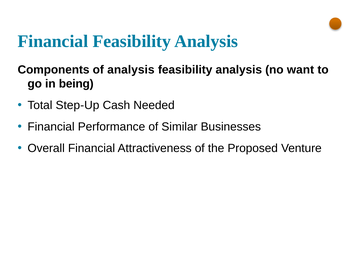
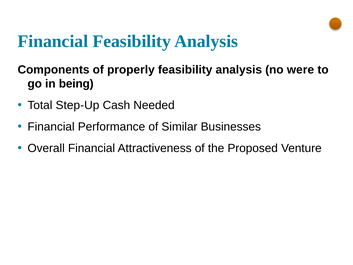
of analysis: analysis -> properly (131, 70)
want: want -> were (300, 70)
